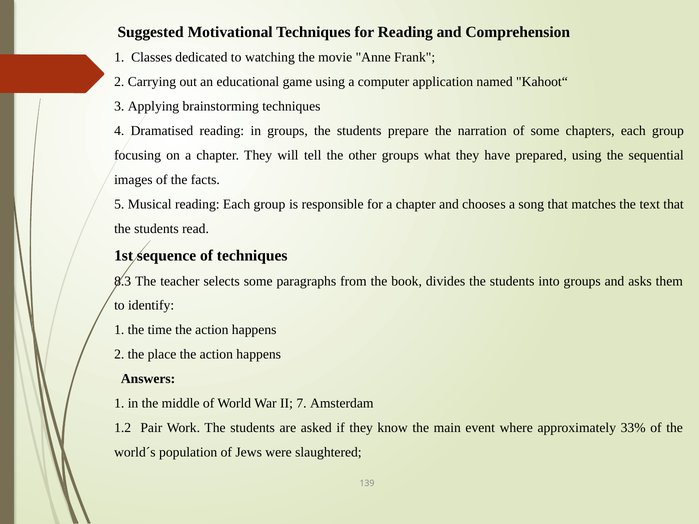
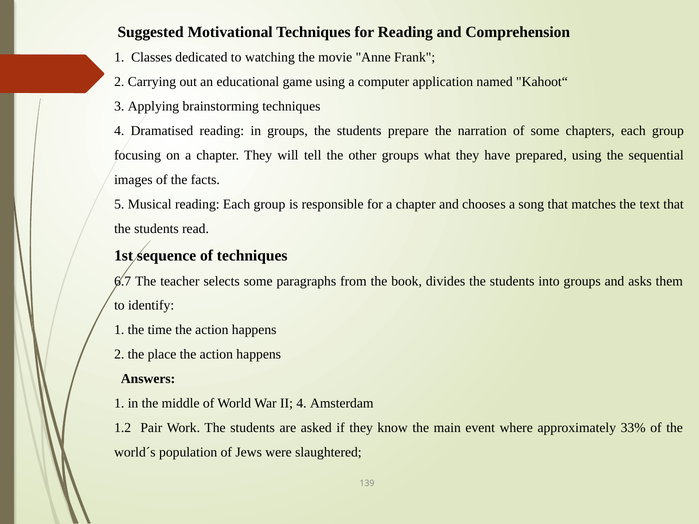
8.3: 8.3 -> 6.7 (123, 281)
II 7: 7 -> 4 (302, 404)
